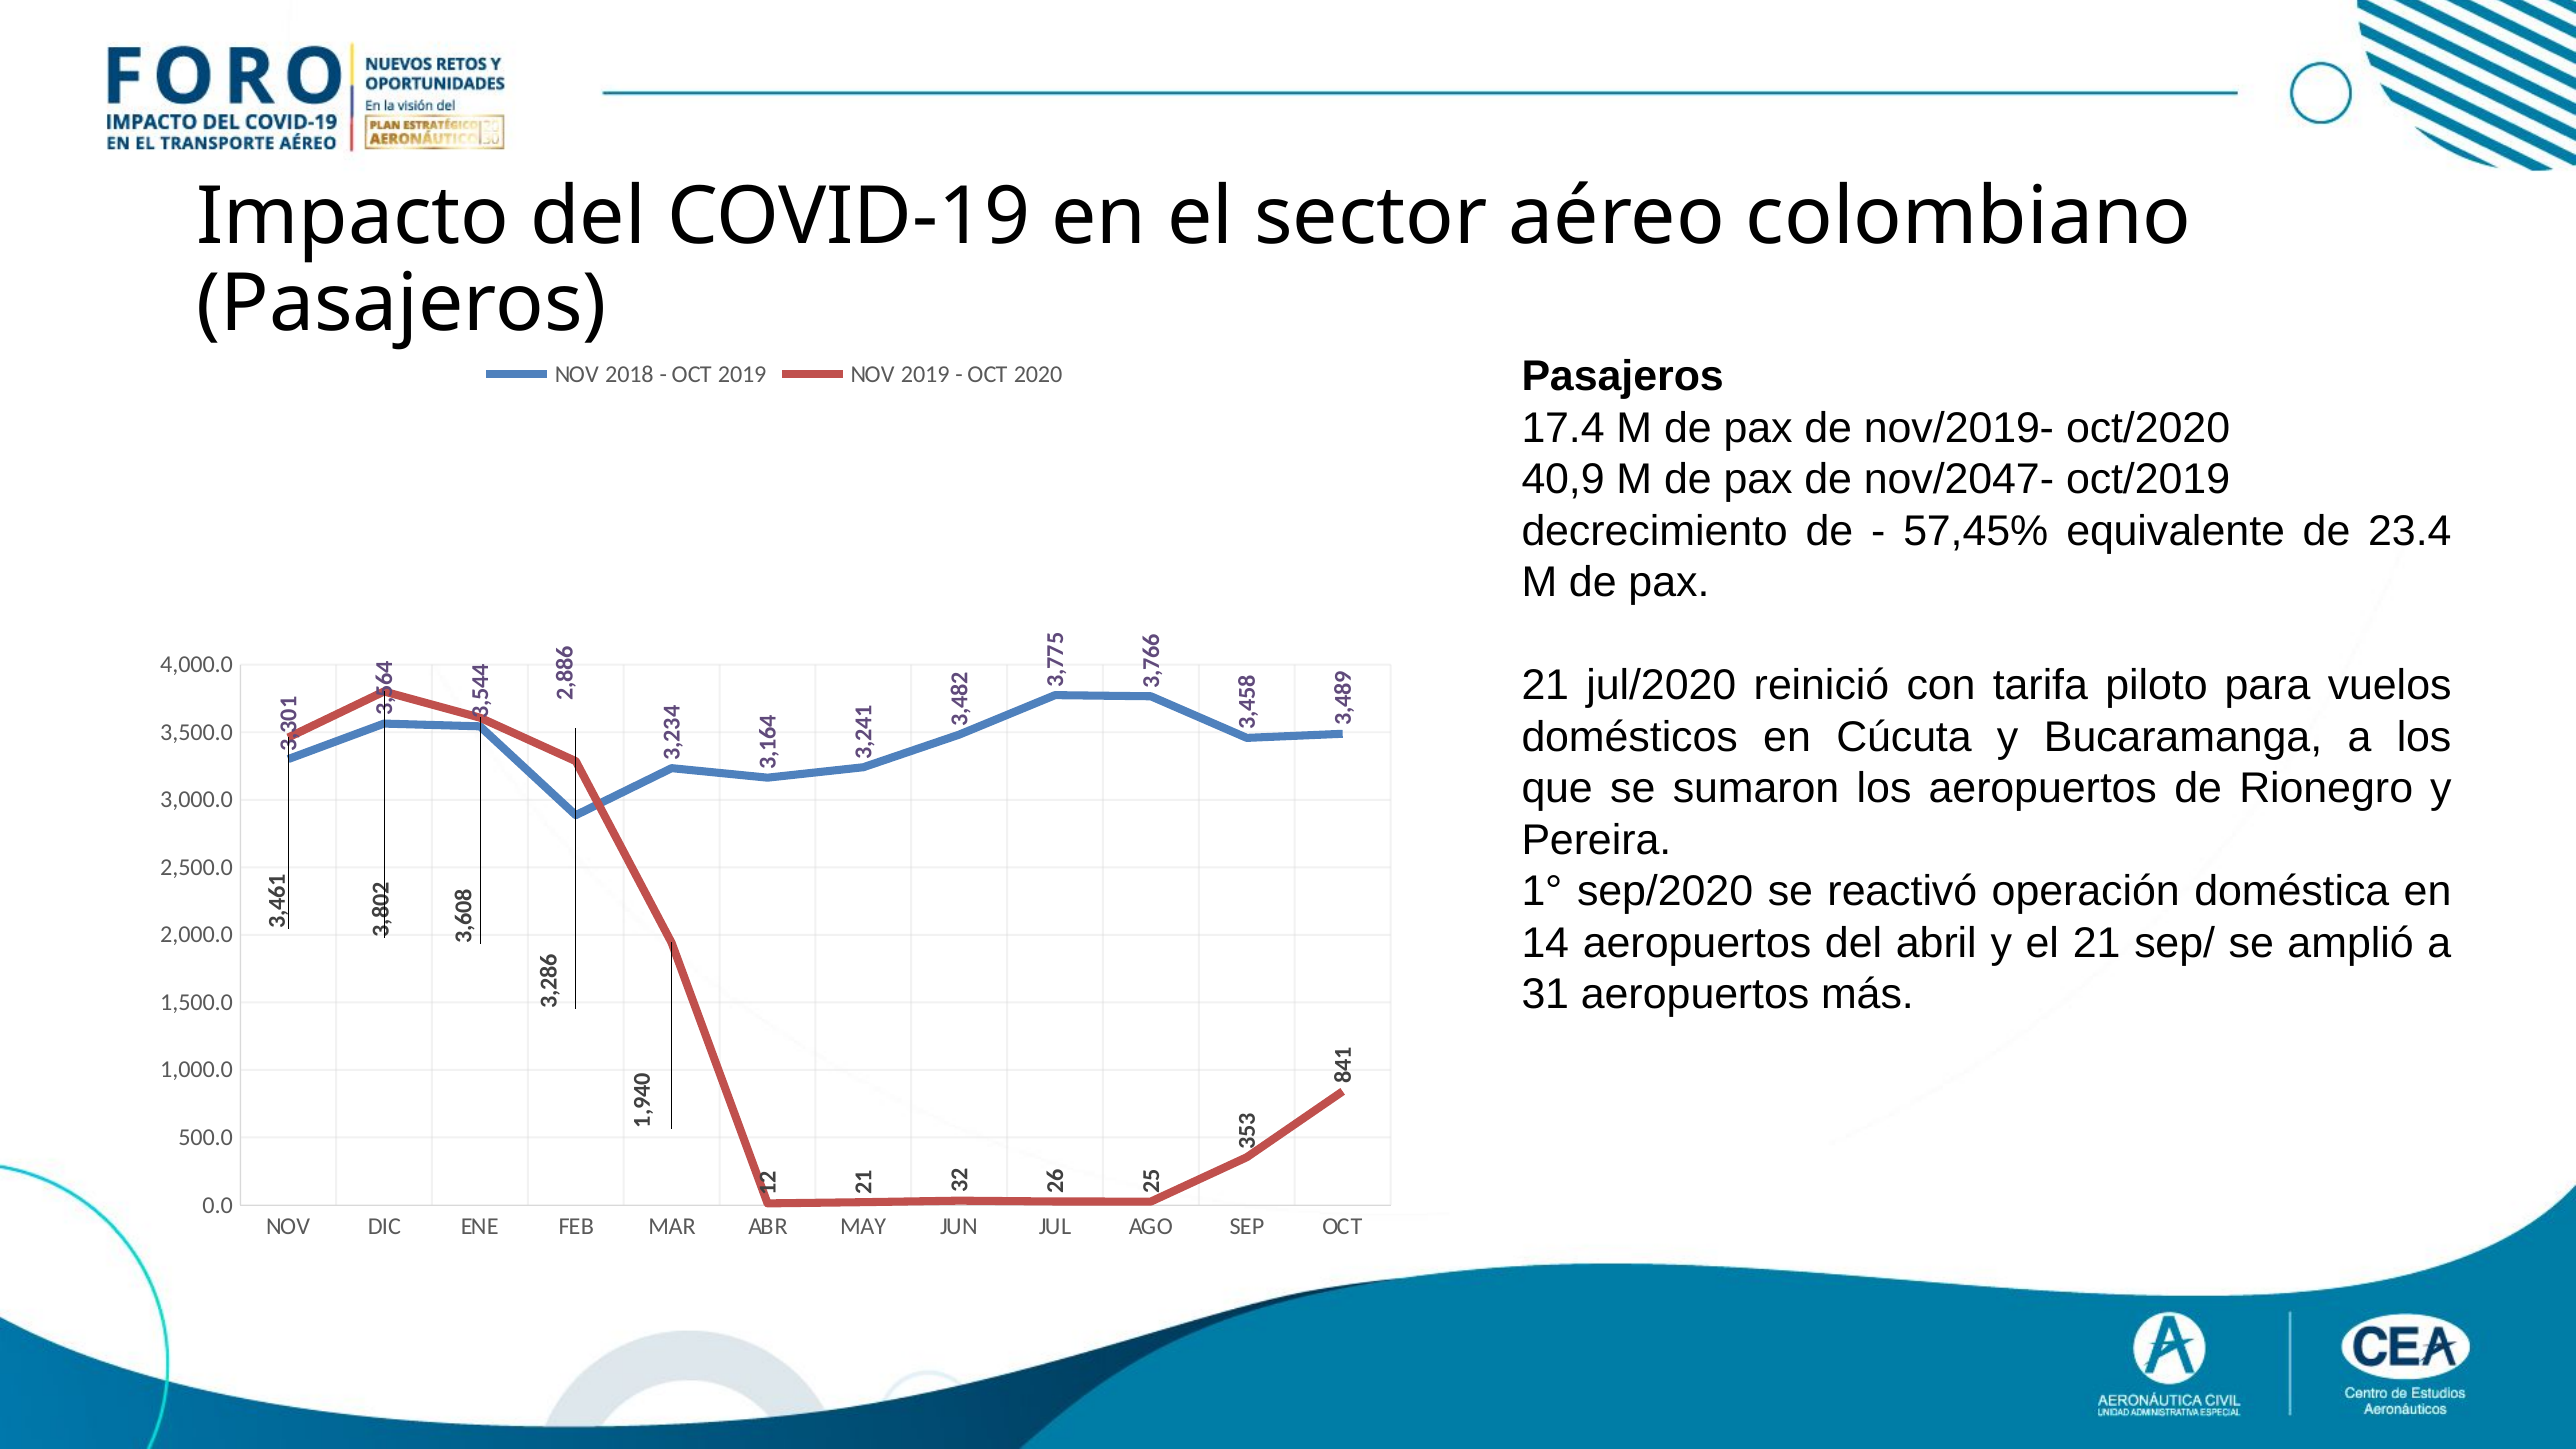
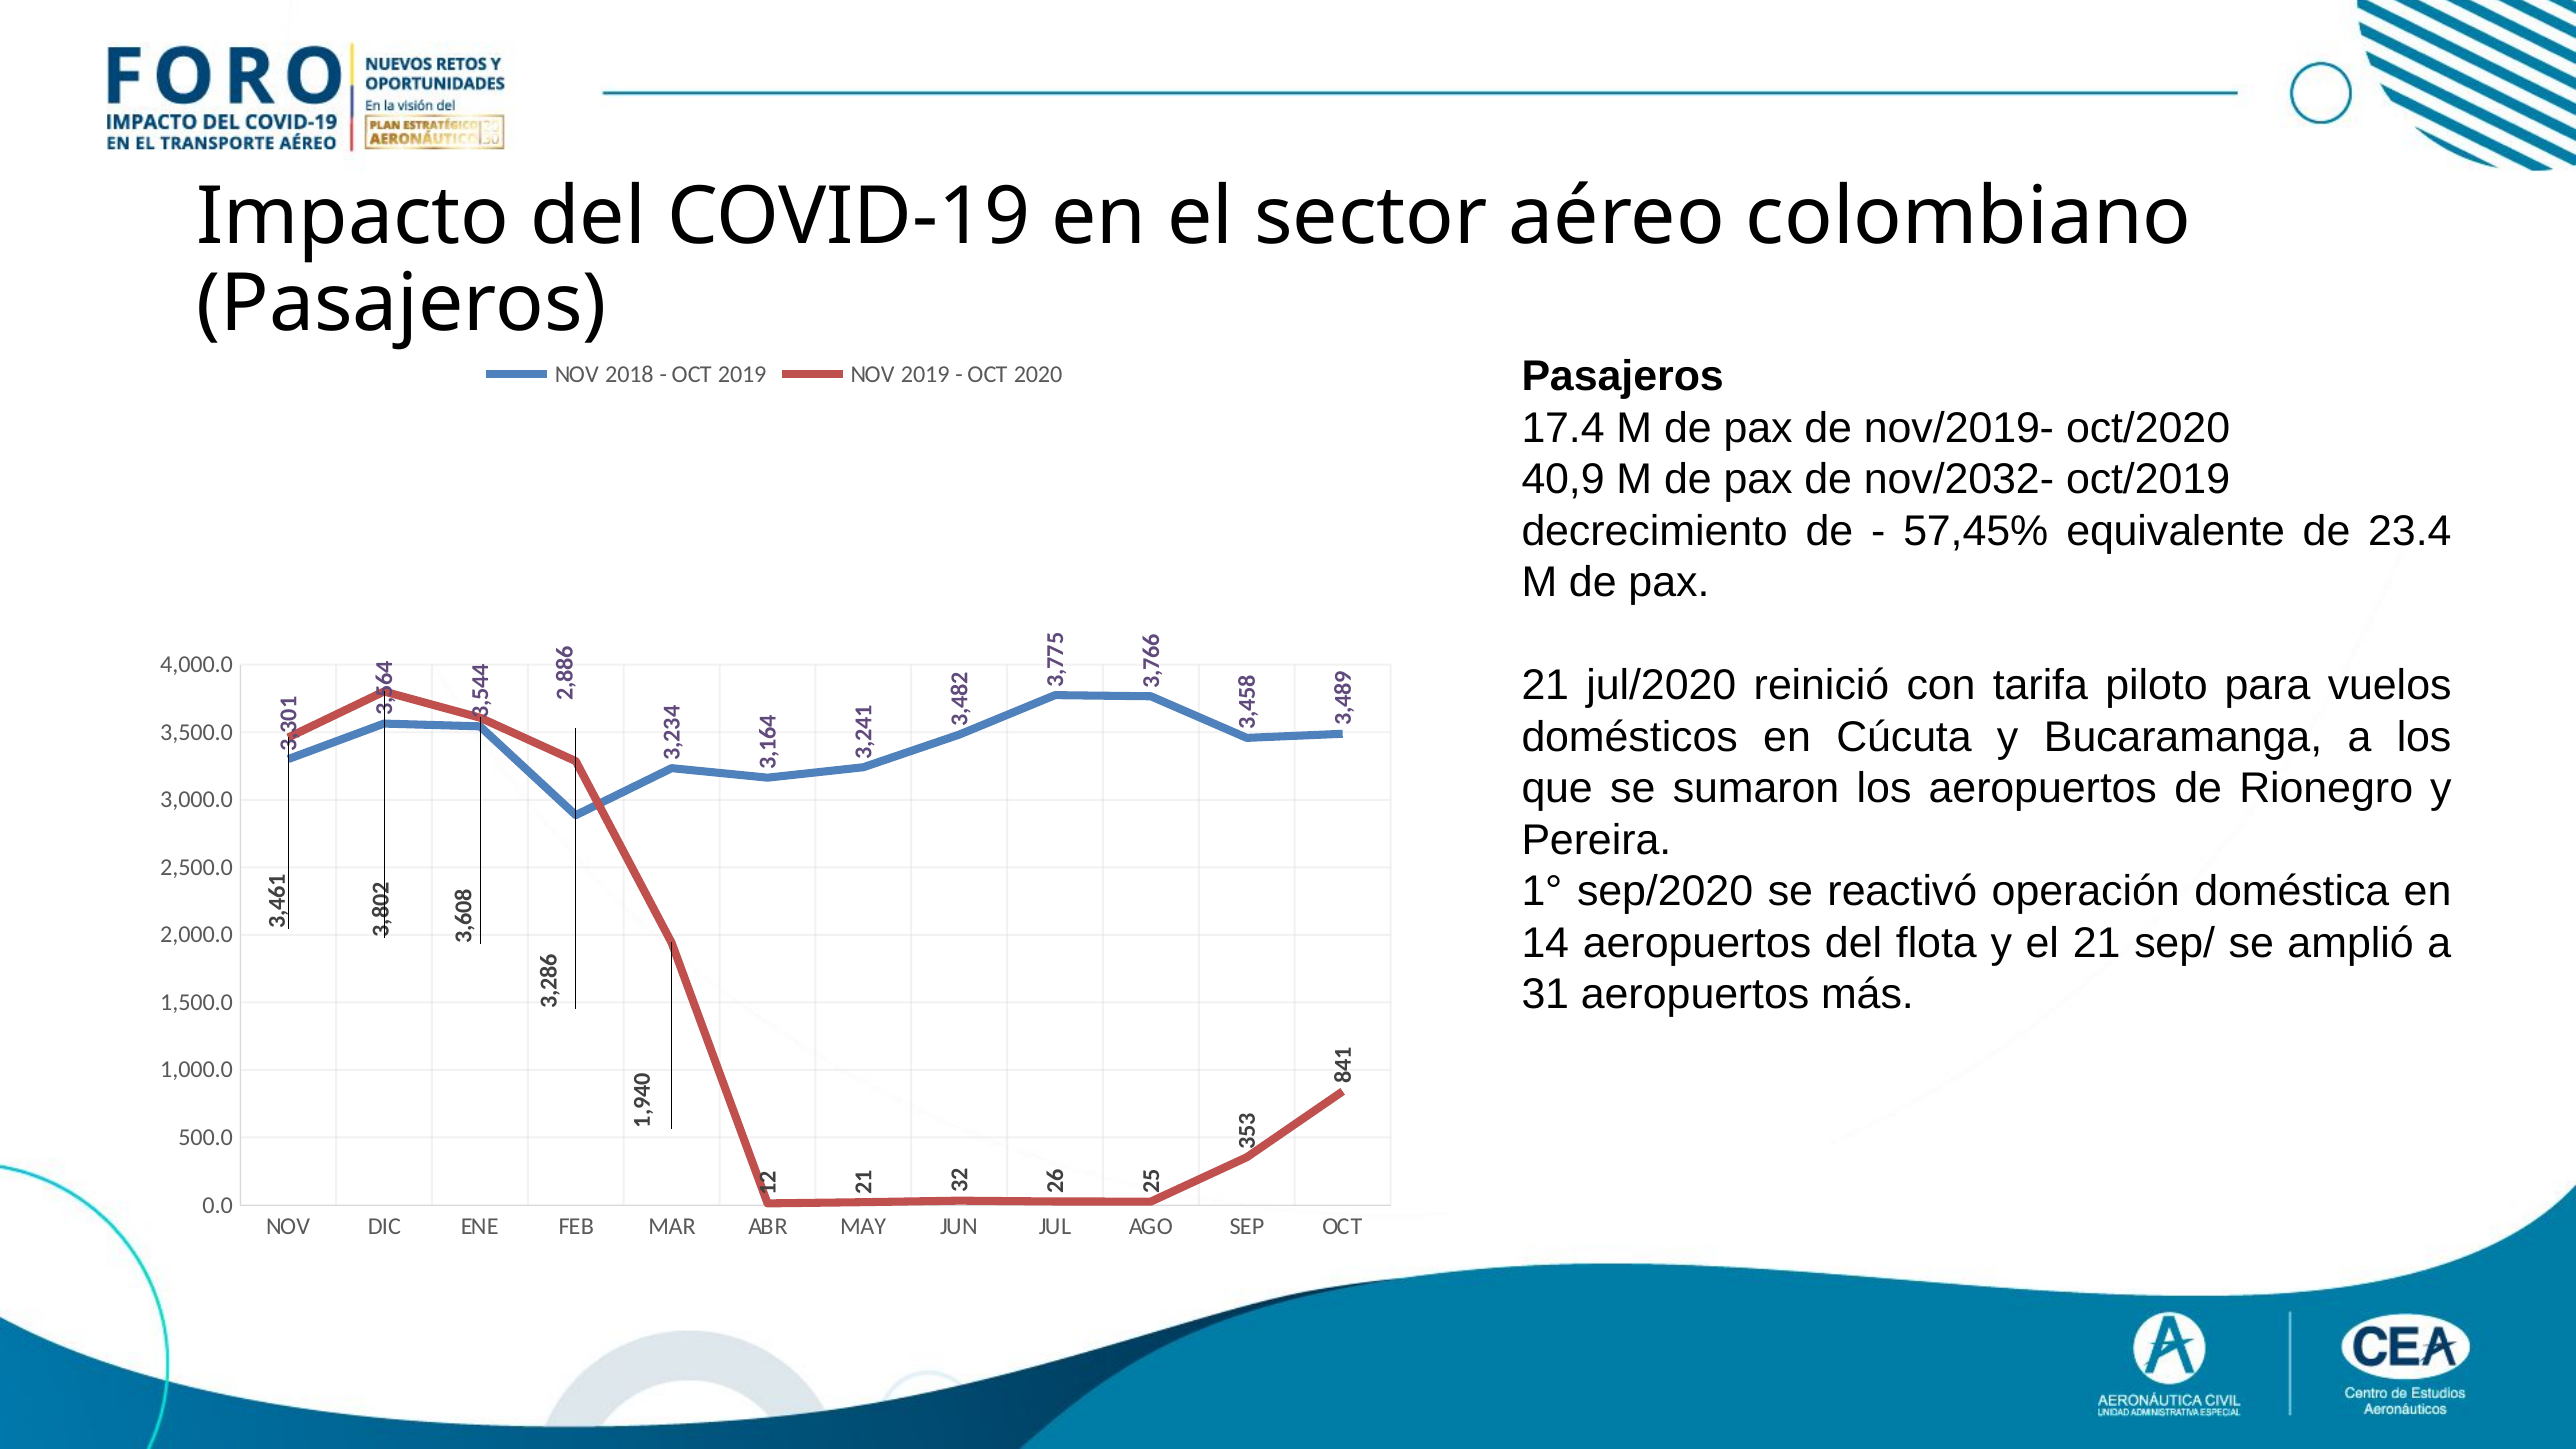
nov/2047-: nov/2047- -> nov/2032- (1959, 480)
abril: abril -> flota (1936, 943)
